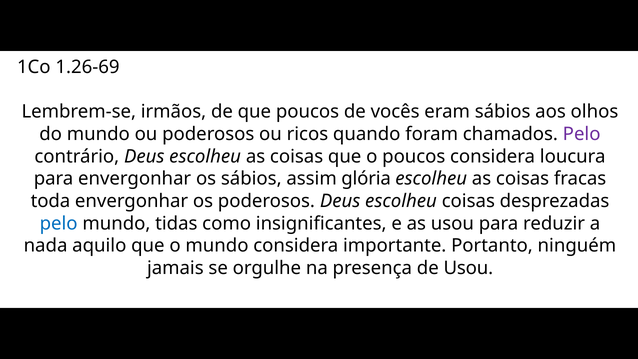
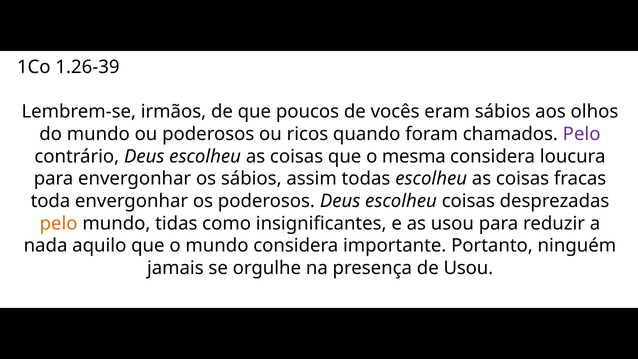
1.26-69: 1.26-69 -> 1.26-39 (87, 67)
o poucos: poucos -> mesma (414, 156)
glória: glória -> todas (366, 179)
pelo colour: blue -> orange (59, 223)
